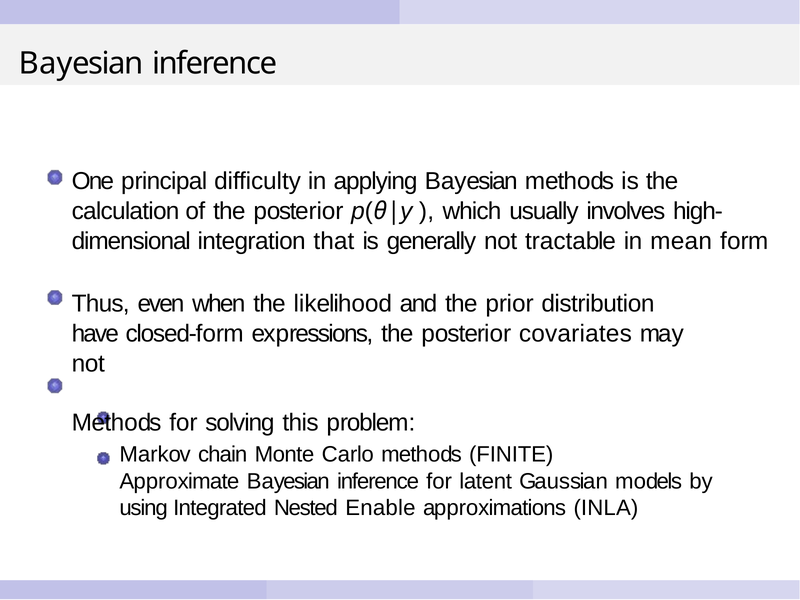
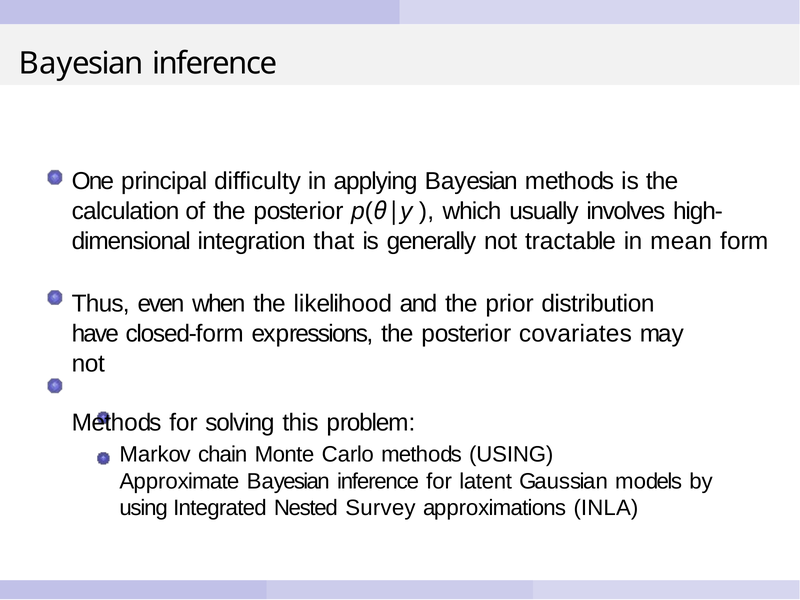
methods FINITE: FINITE -> USING (511, 454)
Enable: Enable -> Survey (380, 508)
